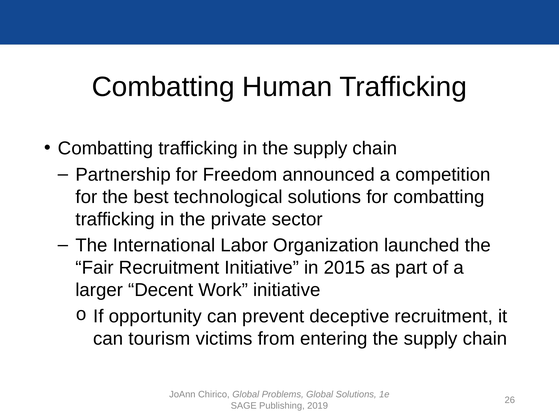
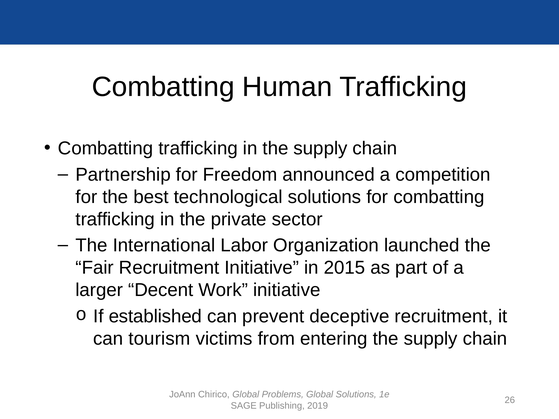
opportunity: opportunity -> established (155, 317)
